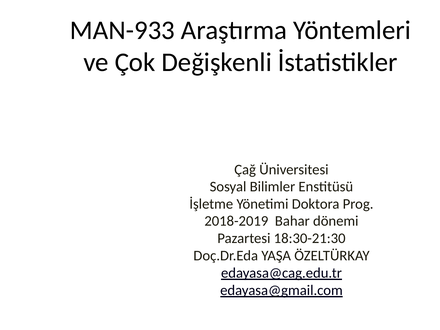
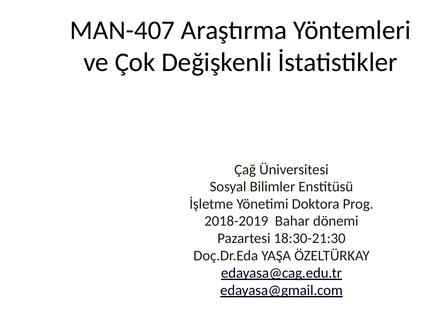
MAN-933: MAN-933 -> MAN-407 (122, 30)
